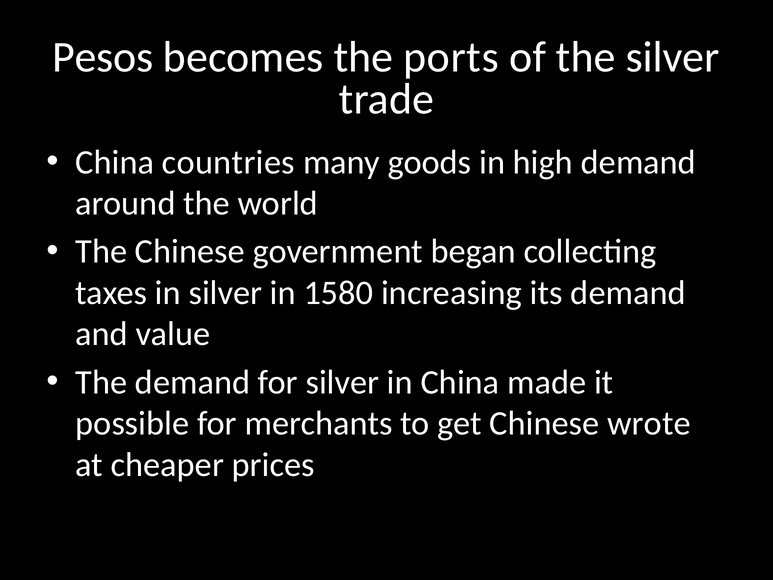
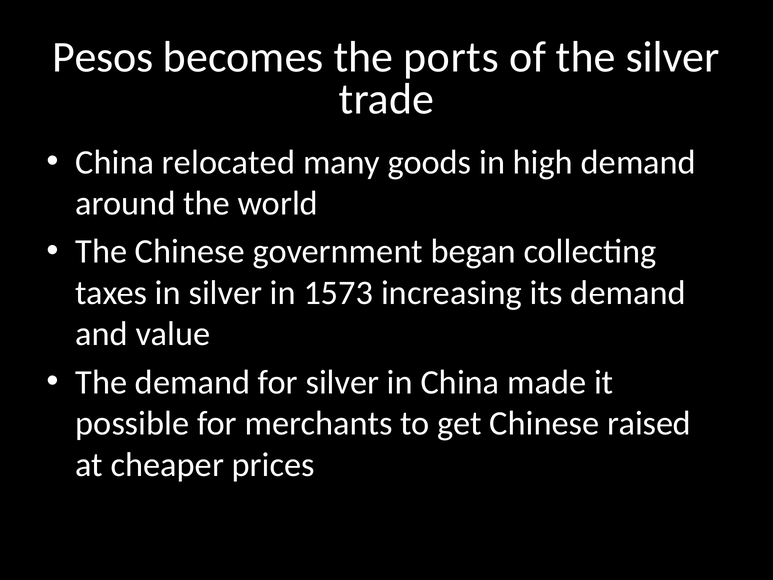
countries: countries -> relocated (229, 162)
1580: 1580 -> 1573 (338, 293)
wrote: wrote -> raised (649, 423)
